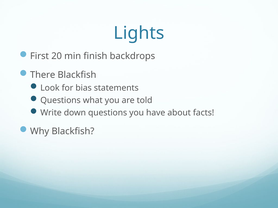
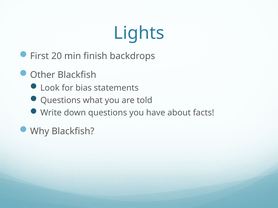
There: There -> Other (43, 75)
